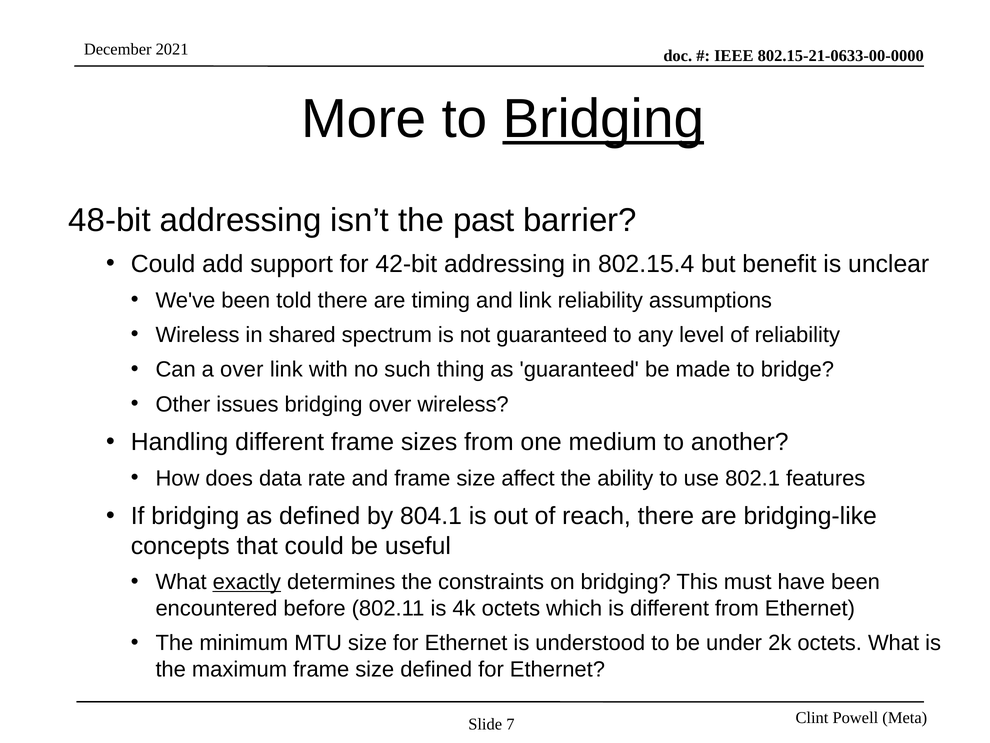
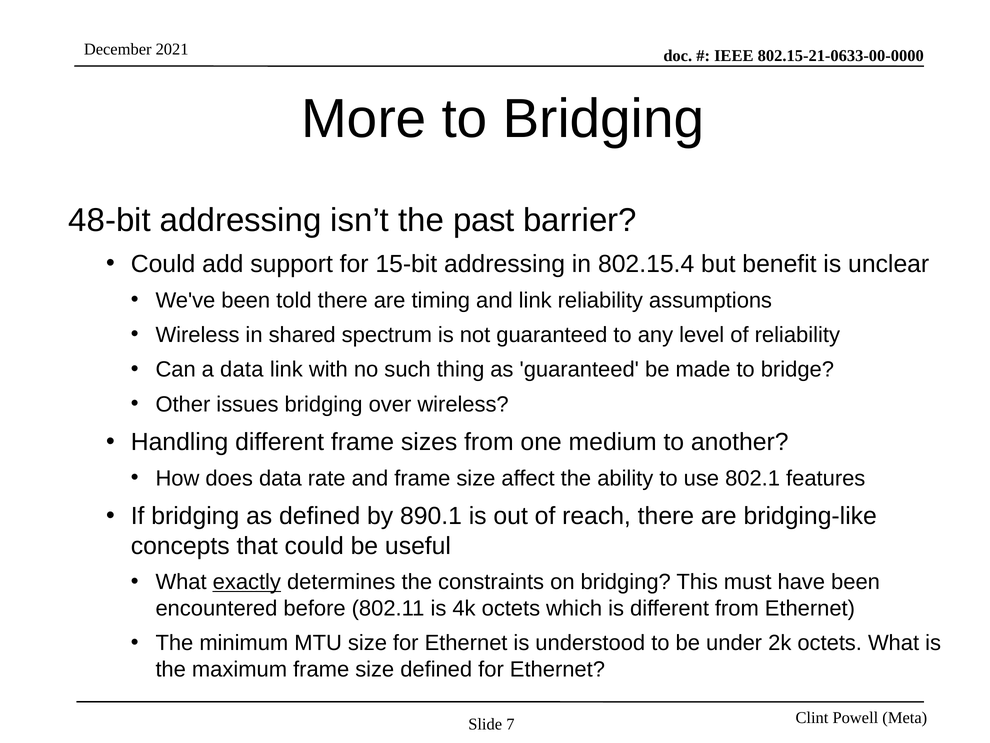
Bridging underline: present -> none (603, 119)
42-bit: 42-bit -> 15-bit (406, 264)
a over: over -> data (242, 369)
804.1: 804.1 -> 890.1 (431, 516)
